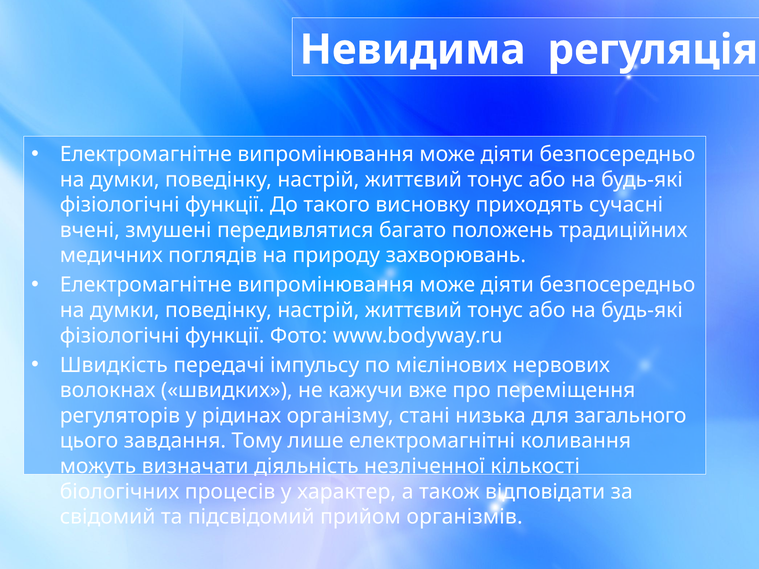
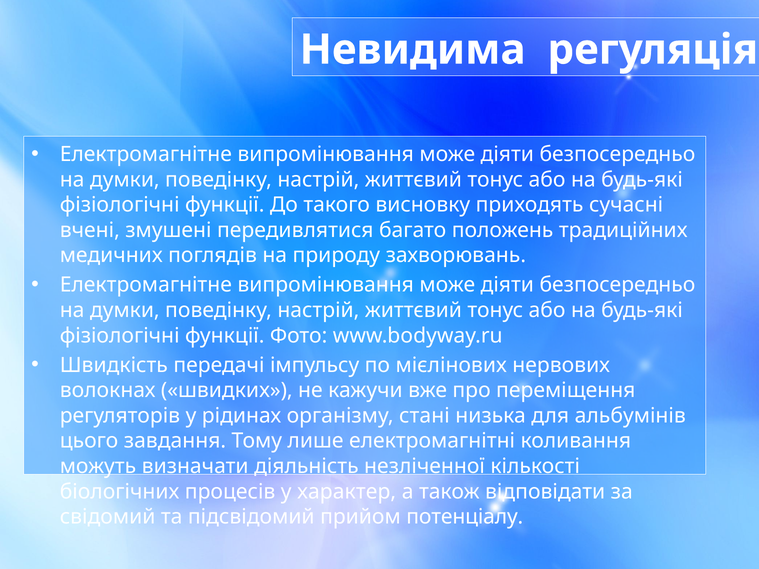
загального: загального -> альбумінів (630, 416)
організмів: організмів -> потенціалу (465, 517)
